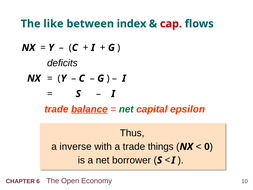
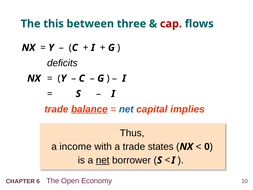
like: like -> this (54, 24)
index: index -> three (132, 24)
net colour: green -> blue (126, 109)
epsilon: epsilon -> implies (188, 109)
inverse: inverse -> income (76, 146)
things: things -> states (161, 146)
net underline: none -> present (103, 160)
